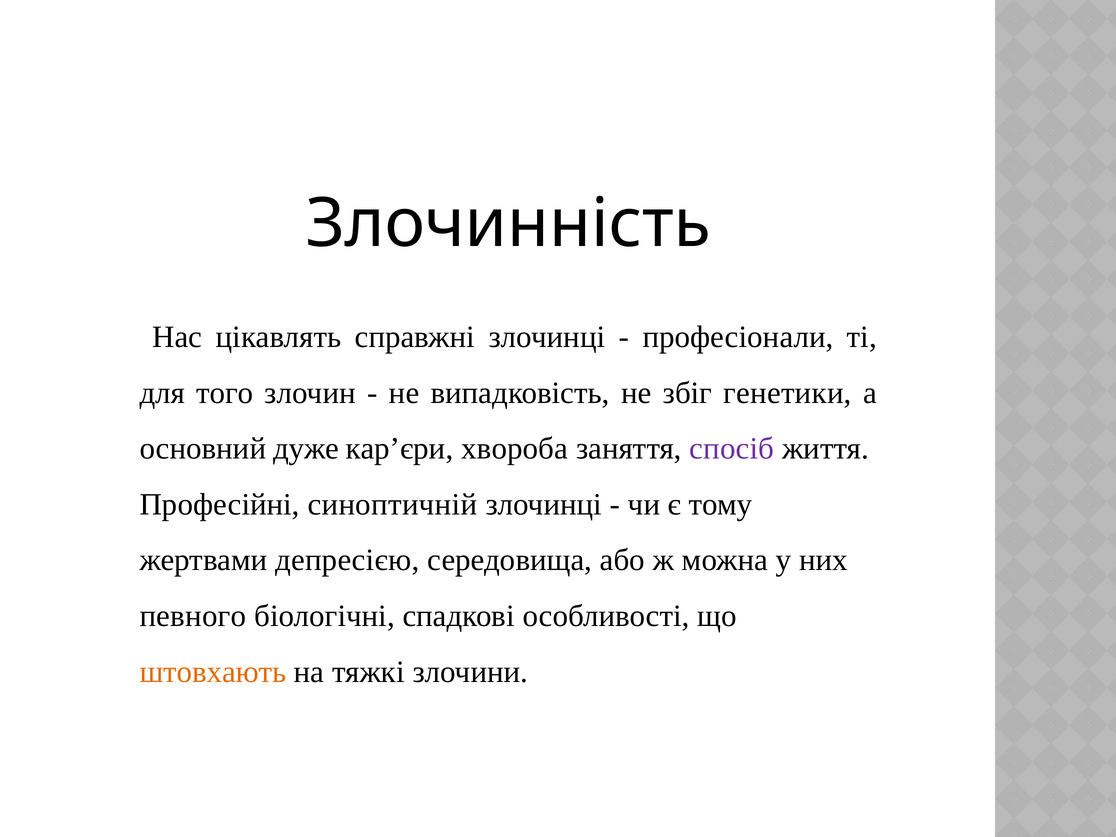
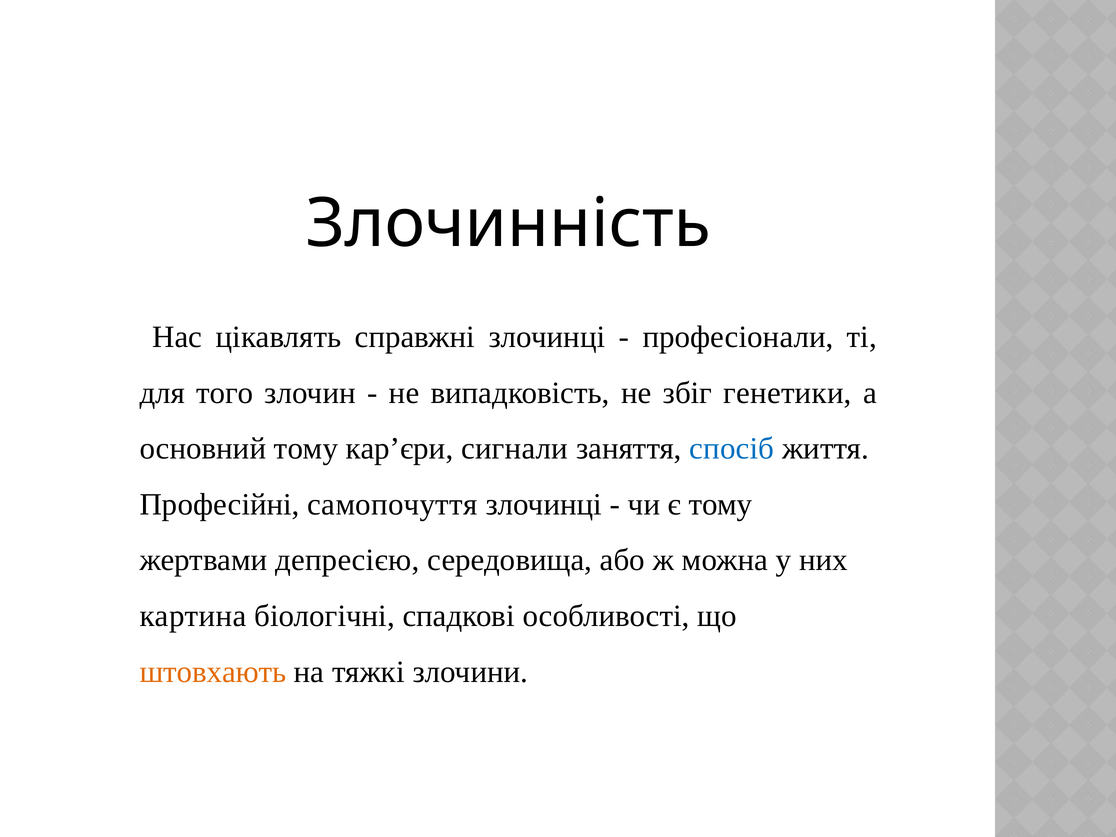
основний дуже: дуже -> тому (306, 449)
хвороба: хвороба -> сигнали (515, 449)
спосіб colour: purple -> blue (732, 449)
синоптичній: синоптичній -> самопочуття (392, 504)
певного: певного -> картина (193, 616)
